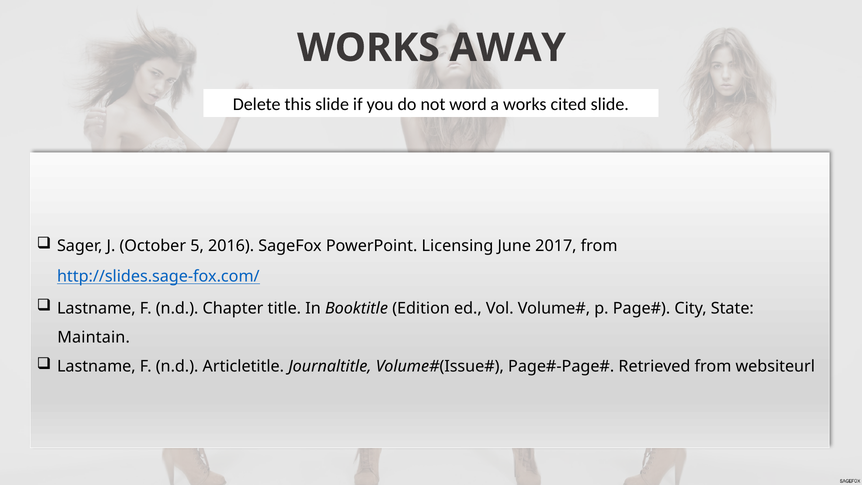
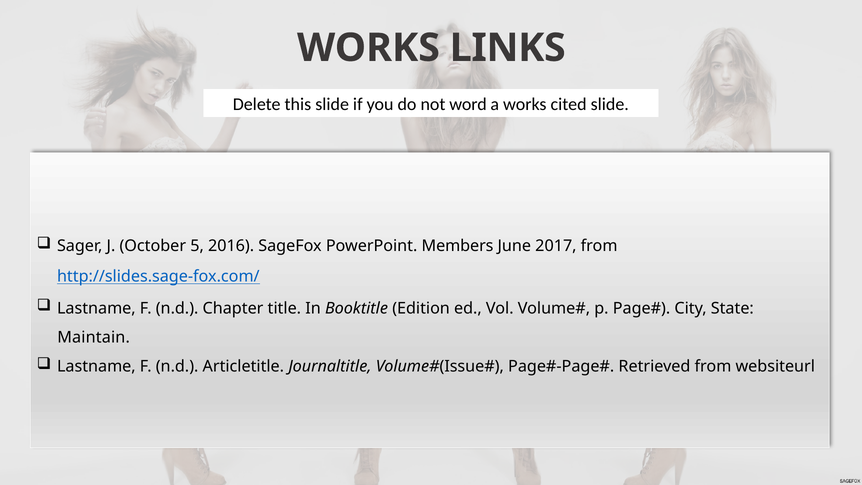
AWAY: AWAY -> LINKS (508, 48)
Licensing: Licensing -> Members (458, 246)
